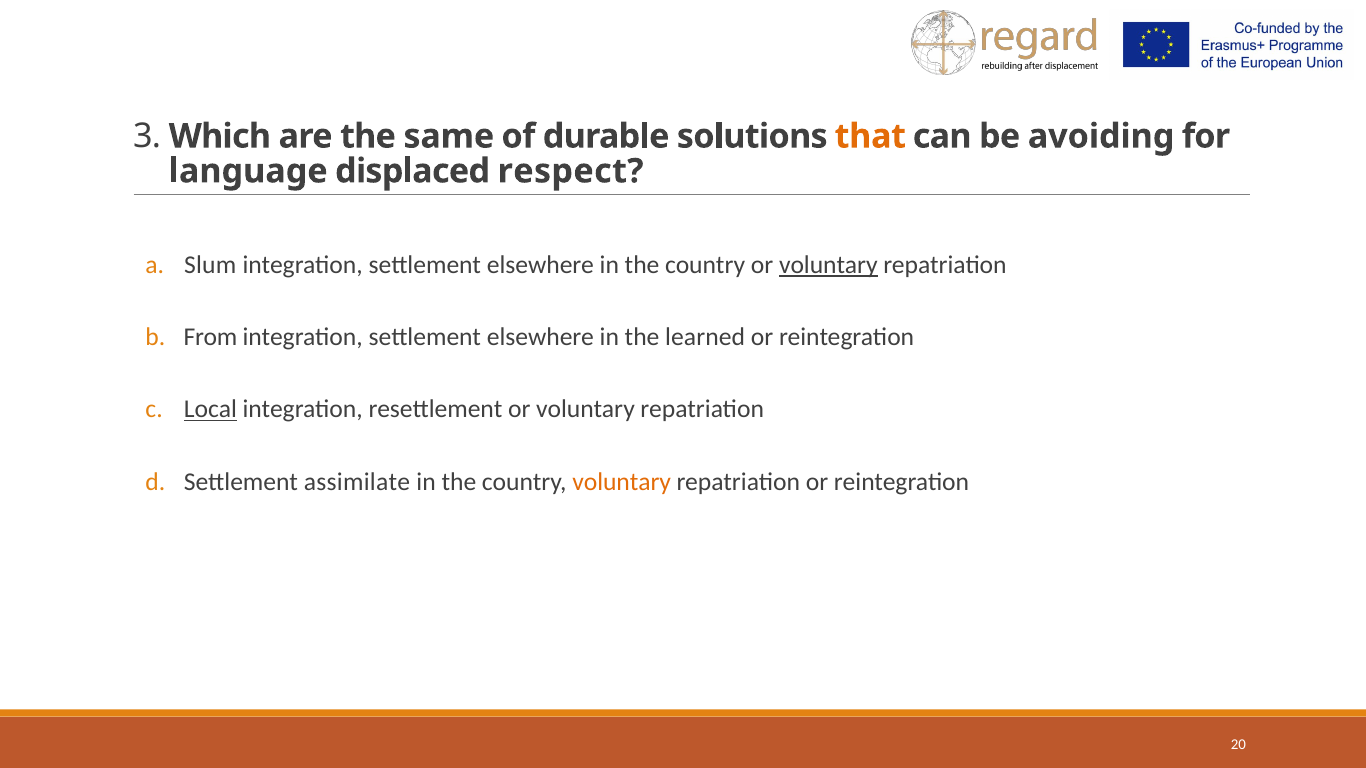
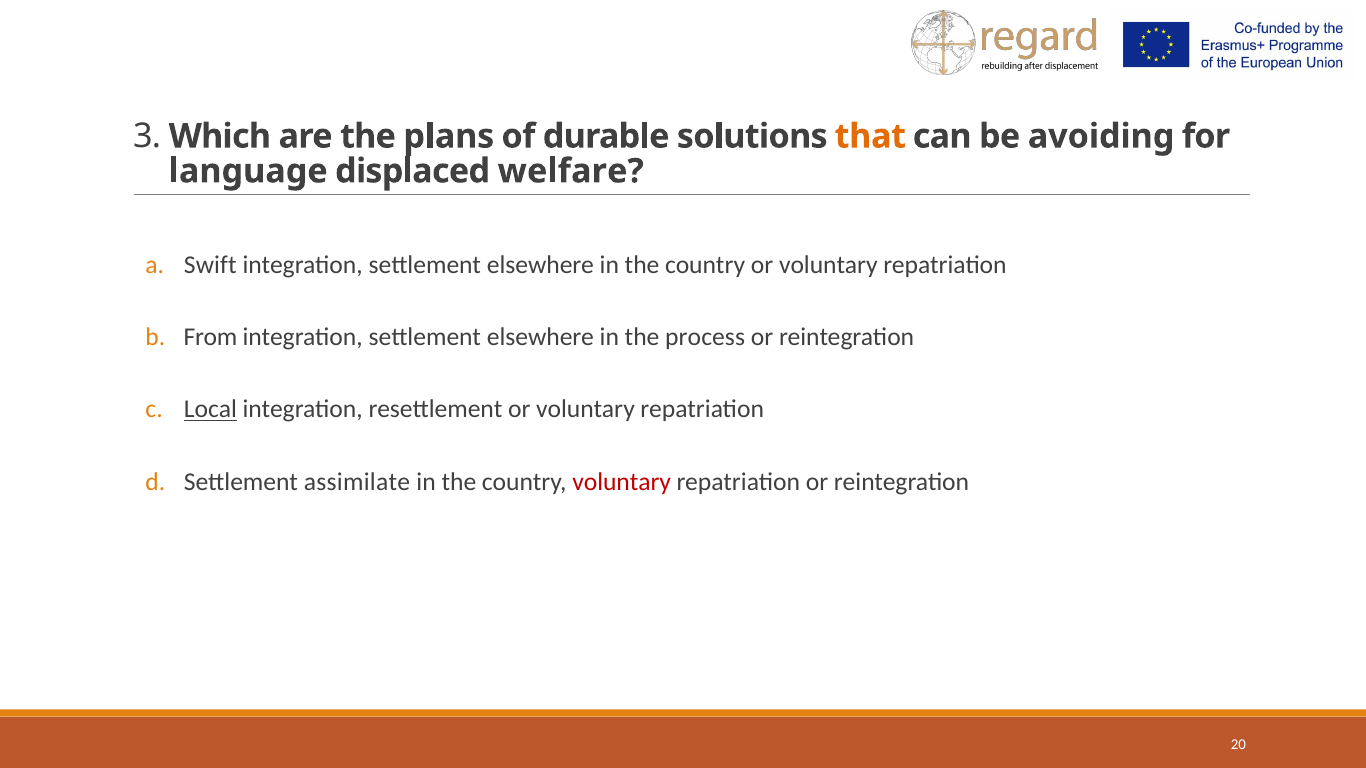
same: same -> plans (449, 136)
respect: respect -> welfare (571, 171)
Slum: Slum -> Swift (210, 265)
voluntary underline: present -> none (828, 265)
learned: learned -> process (705, 337)
voluntary colour: orange -> red (622, 482)
